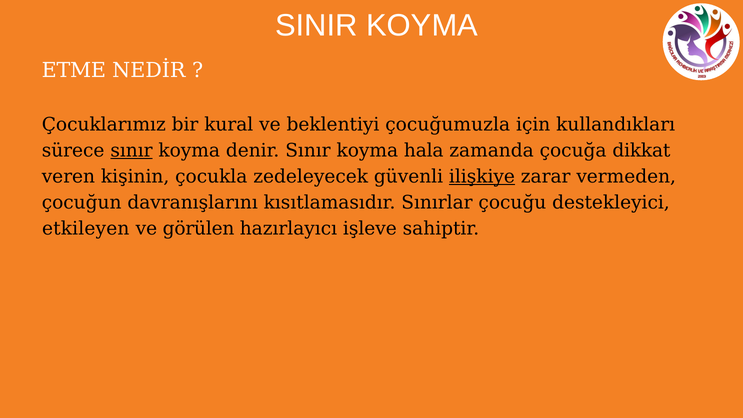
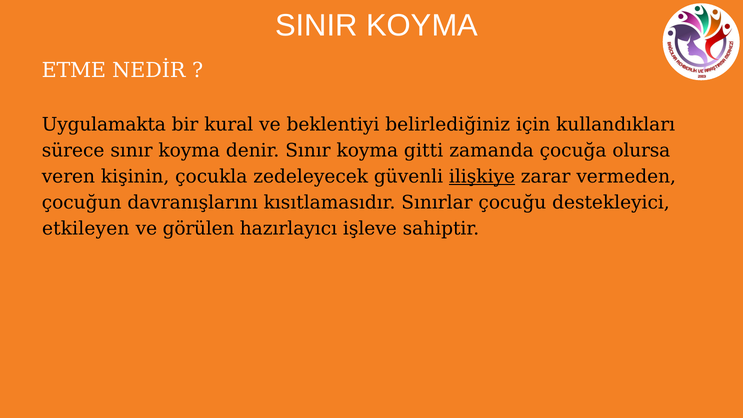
Çocuklarımız: Çocuklarımız -> Uygulamakta (104, 124)
çocuğumuzla: çocuğumuzla -> belirlediğiniz (448, 124)
sınır underline: present -> none (131, 150)
hala: hala -> gitti (424, 150)
dikkat: dikkat -> olursa (641, 150)
